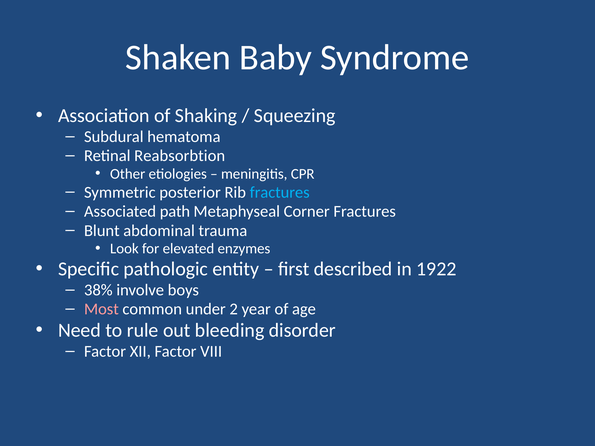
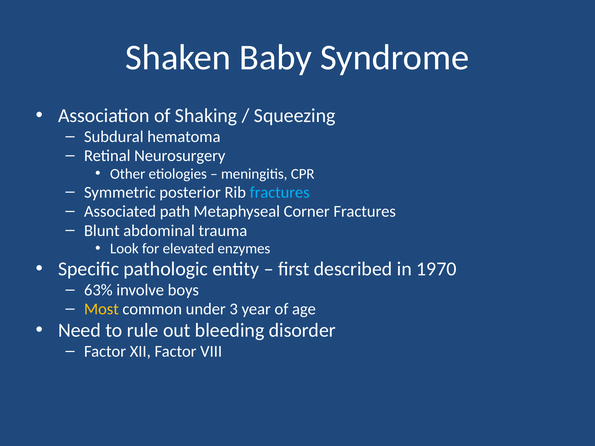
Reabsorbtion: Reabsorbtion -> Neurosurgery (180, 156)
1922: 1922 -> 1970 (436, 269)
38%: 38% -> 63% (98, 290)
Most colour: pink -> yellow (101, 309)
2: 2 -> 3 (234, 309)
